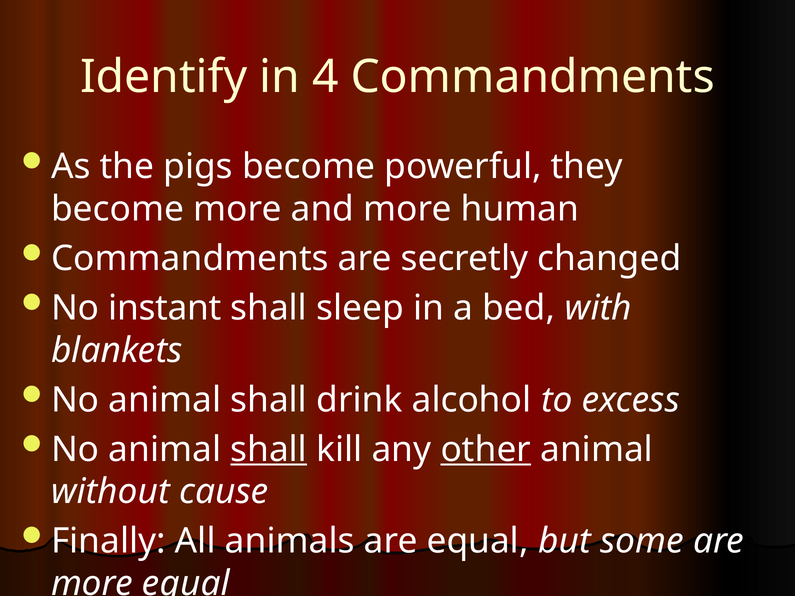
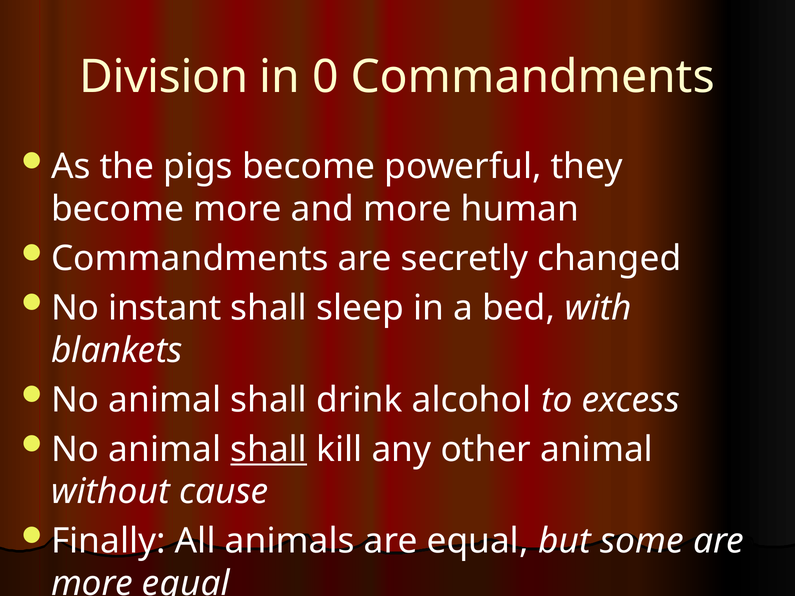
Identify: Identify -> Division (164, 77)
4: 4 -> 0 (325, 77)
other underline: present -> none (486, 450)
